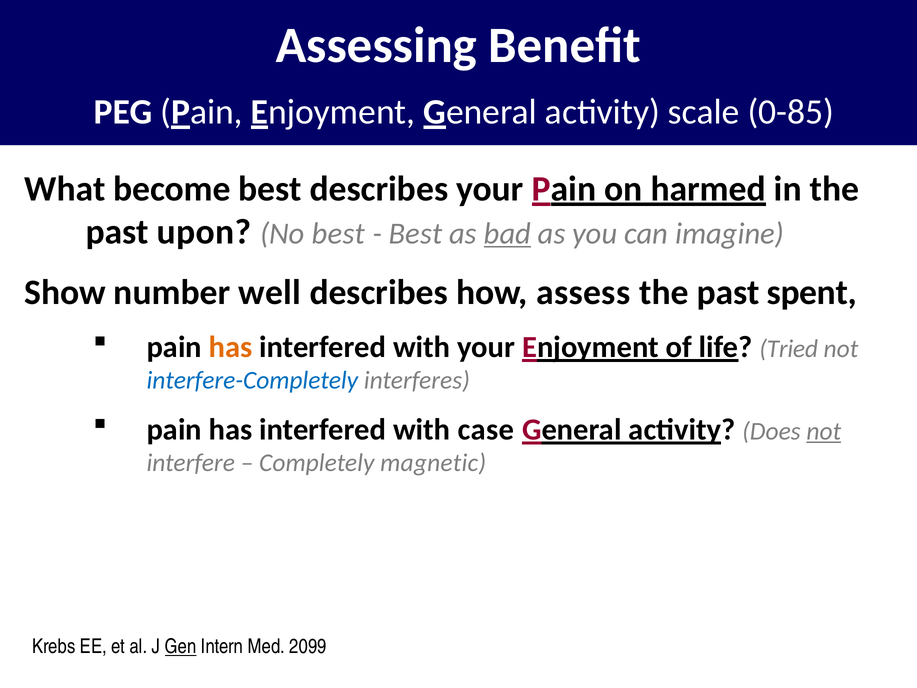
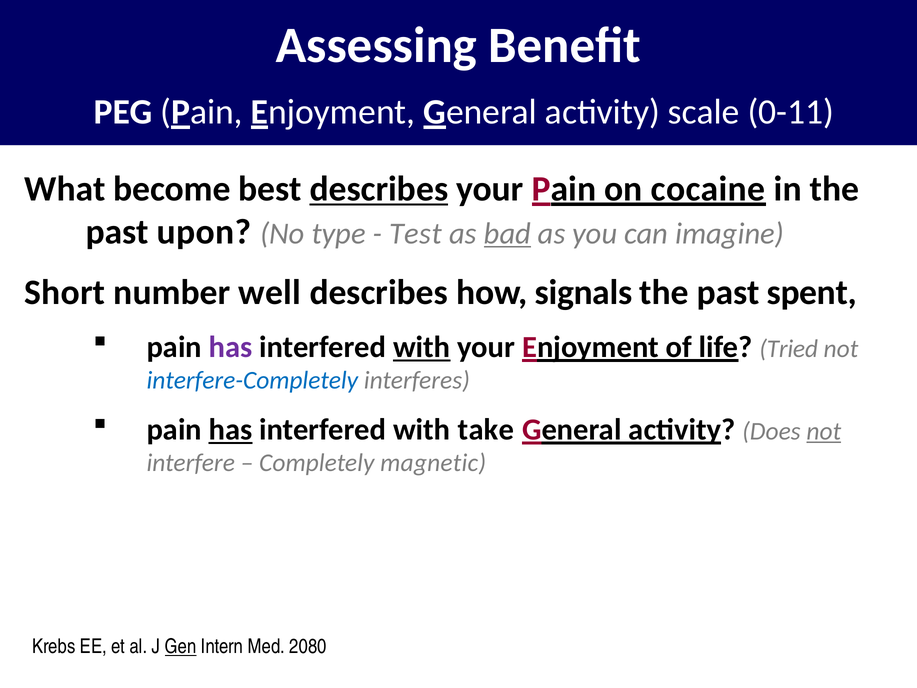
0-85: 0-85 -> 0-11 (791, 112)
describes underline: none -> present (379, 189)
harmed: harmed -> cocaine (708, 189)
No best: best -> type (339, 233)
Best: Best -> Test (415, 233)
Show: Show -> Short (65, 292)
assess: assess -> signals (584, 292)
has colour: orange -> purple (231, 347)
with underline: none -> present (422, 347)
has underline: none -> present (231, 430)
case: case -> take (486, 430)
2099: 2099 -> 2080 (308, 646)
